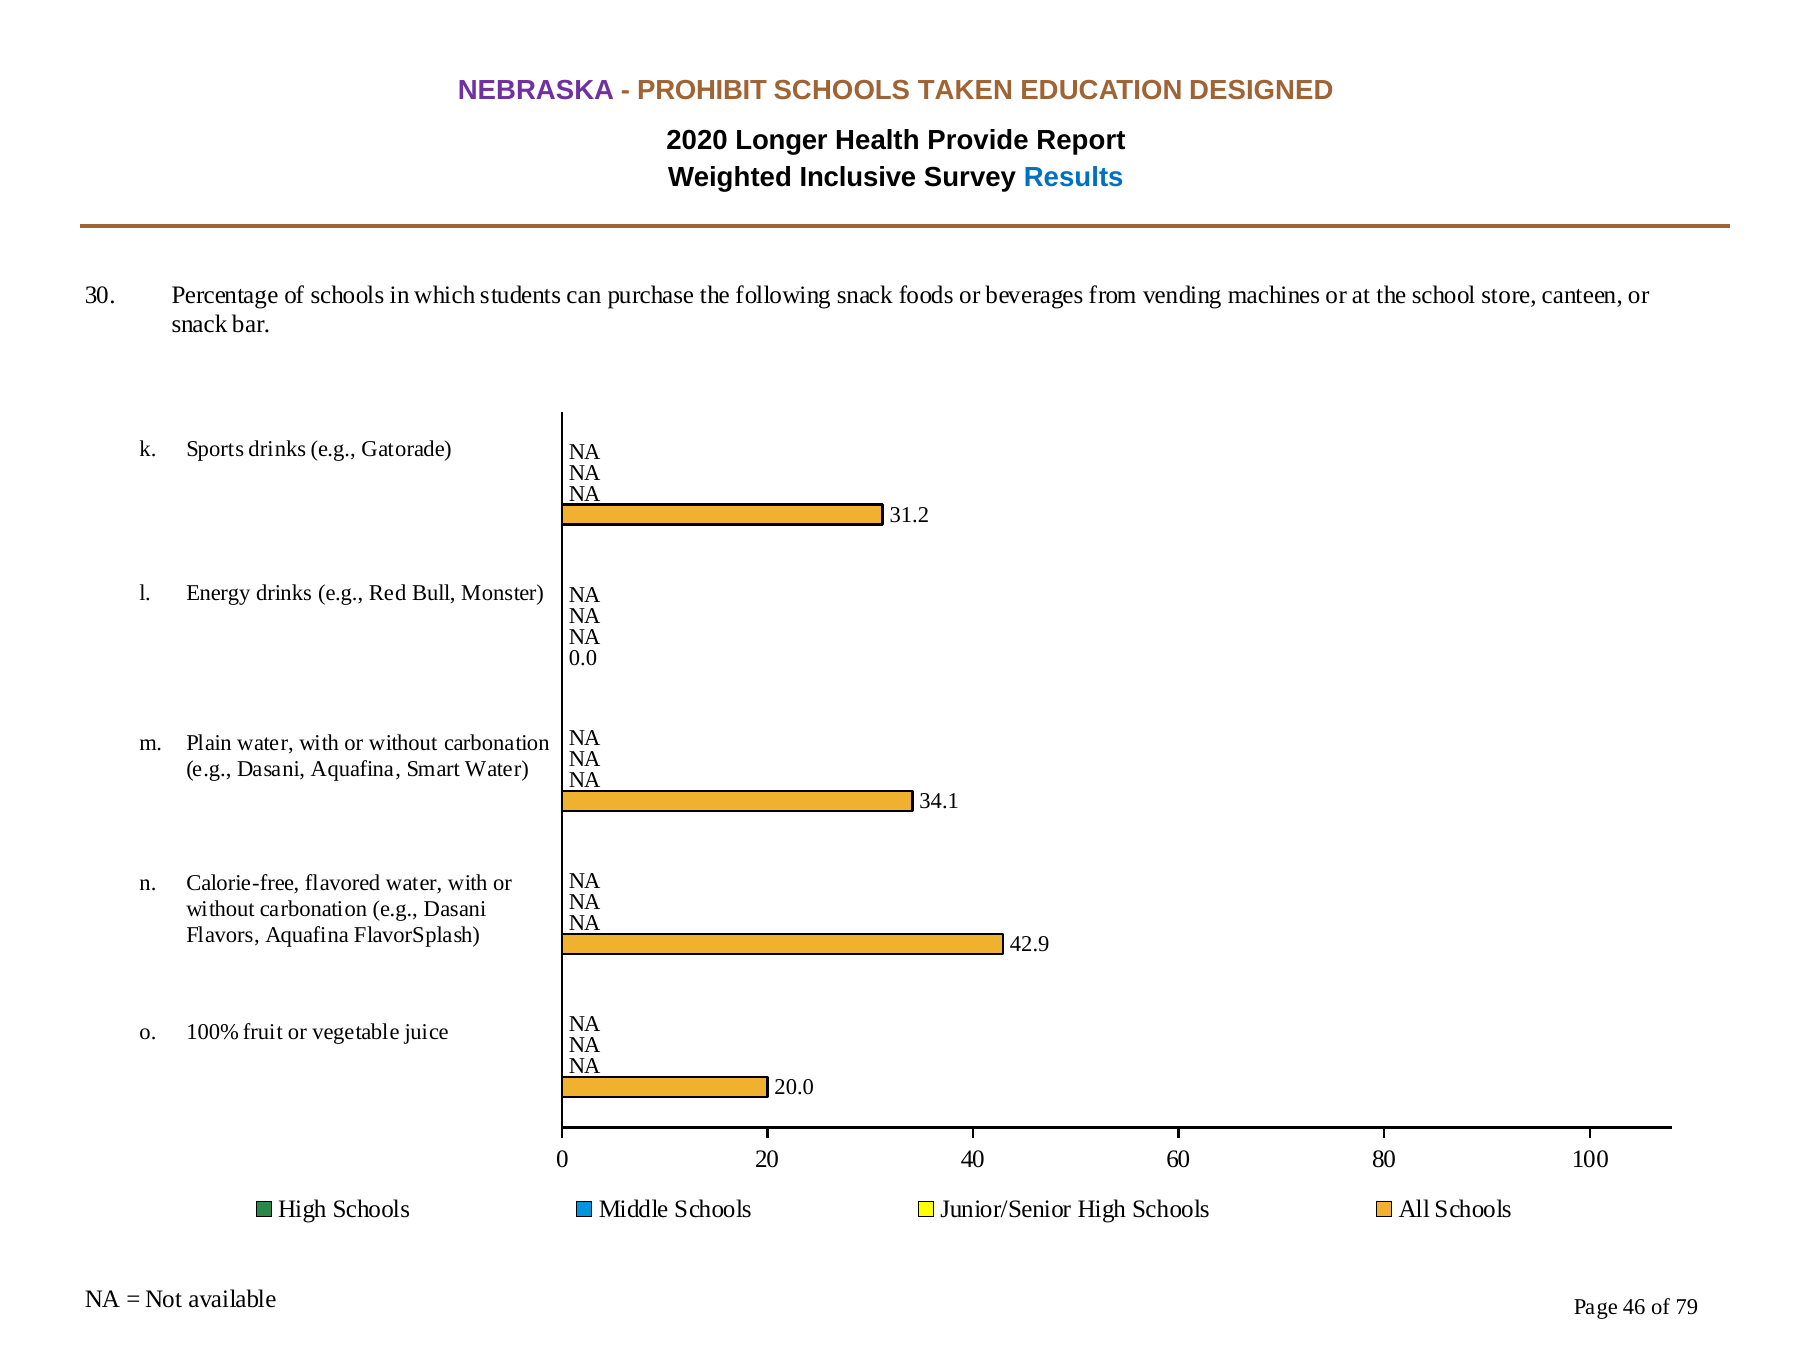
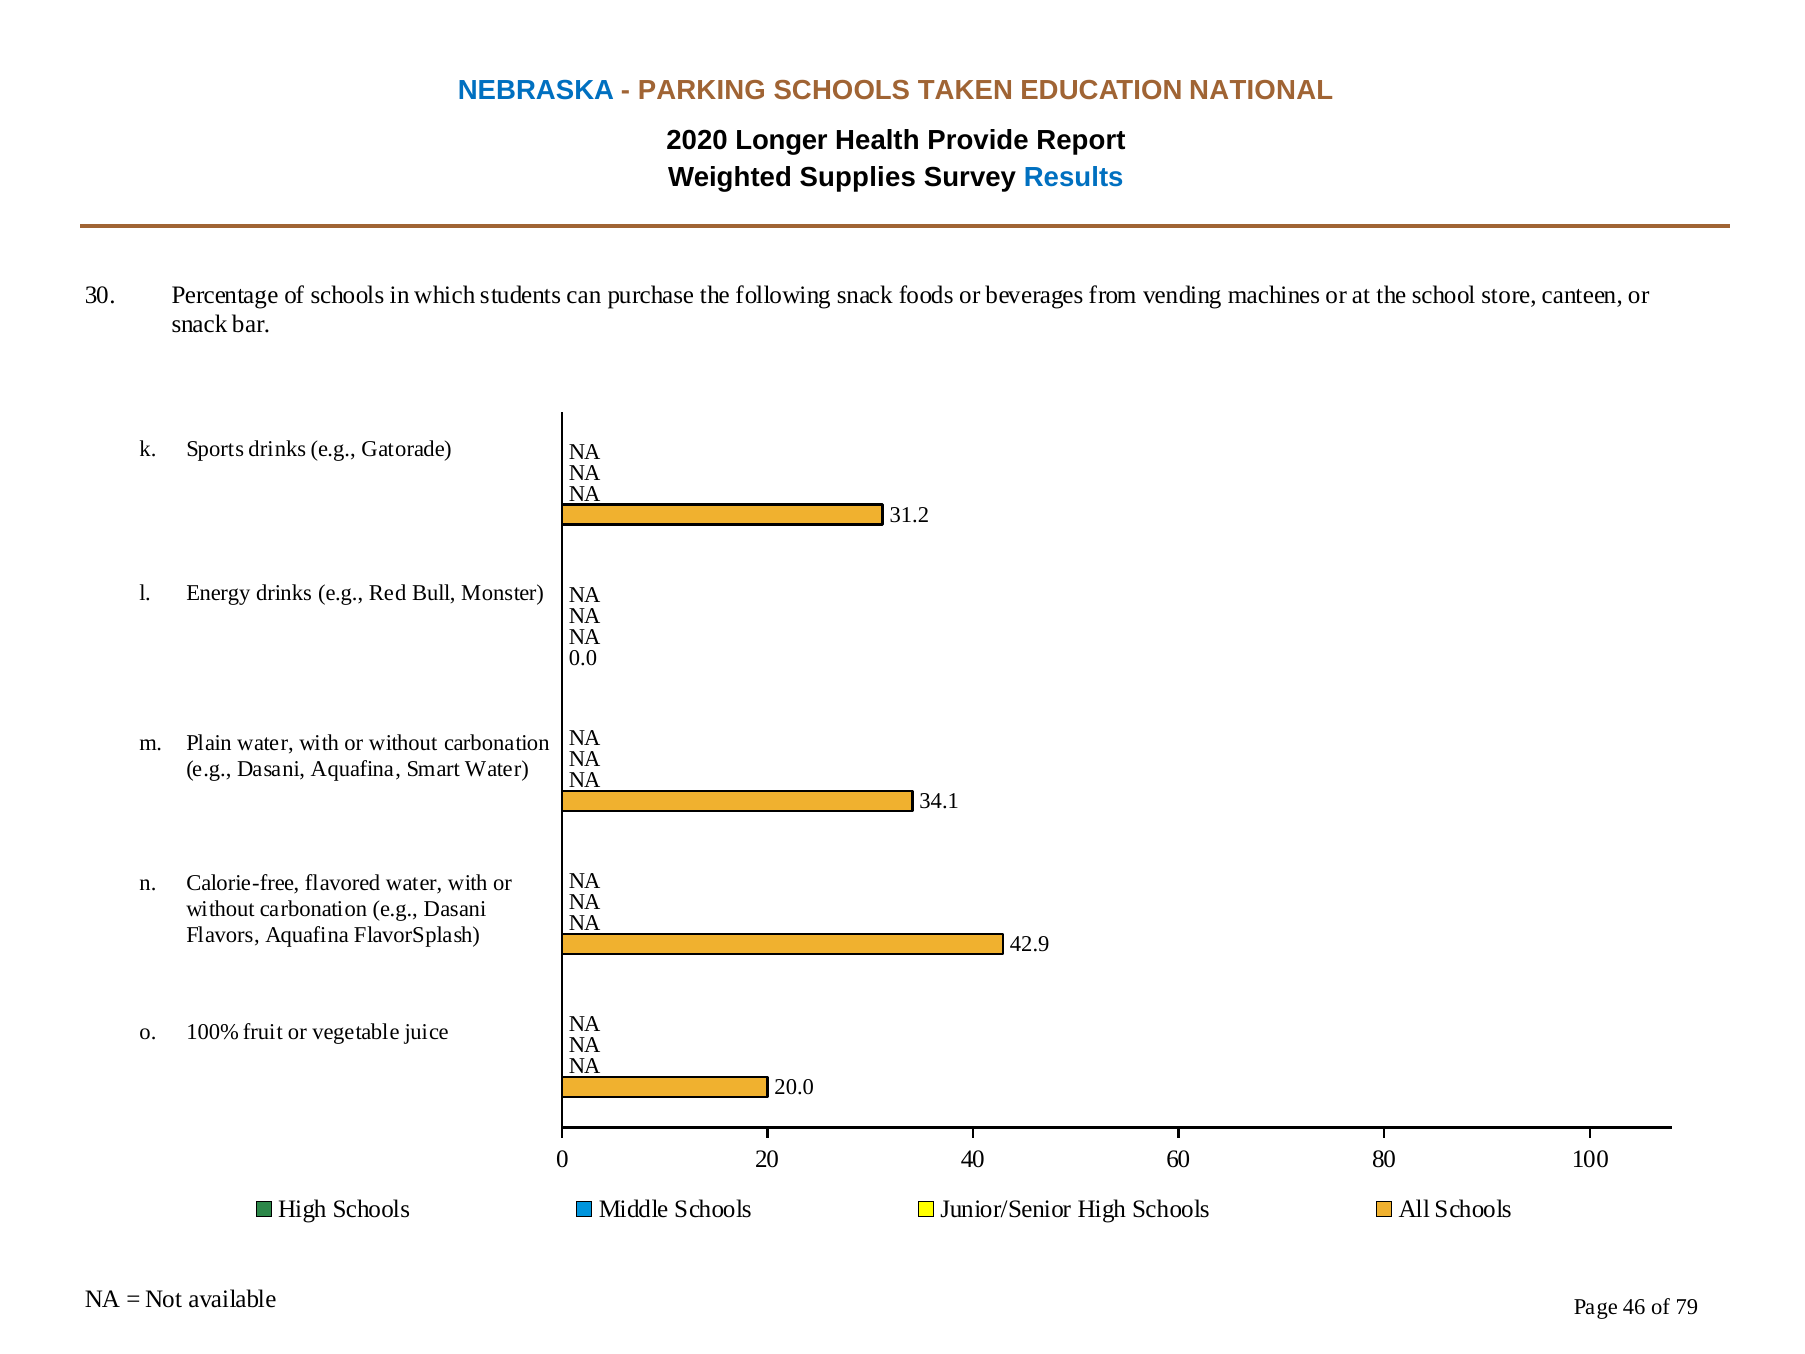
NEBRASKA colour: purple -> blue (536, 90)
PROHIBIT: PROHIBIT -> PARKING (702, 90)
DESIGNED: DESIGNED -> NATIONAL (1261, 90)
Inclusive: Inclusive -> Supplies (858, 178)
